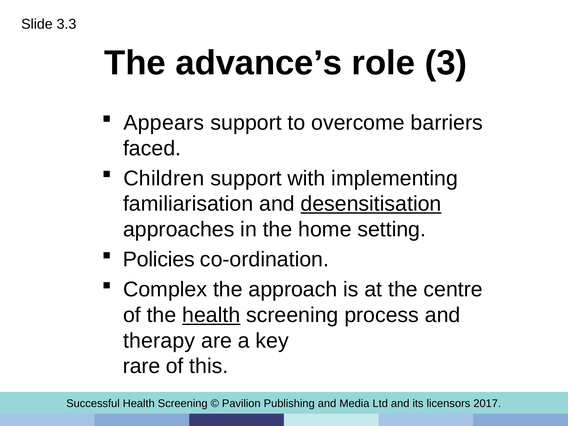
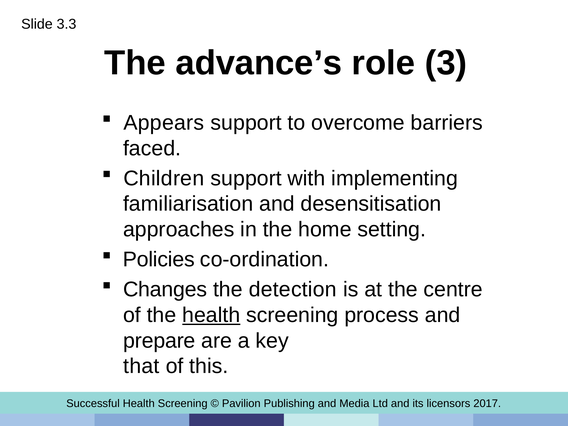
desensitisation underline: present -> none (371, 204)
Complex: Complex -> Changes (165, 290)
approach: approach -> detection (293, 290)
therapy: therapy -> prepare (159, 341)
rare: rare -> that (141, 366)
